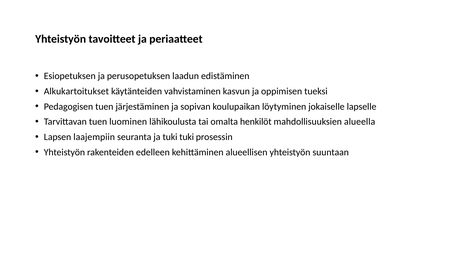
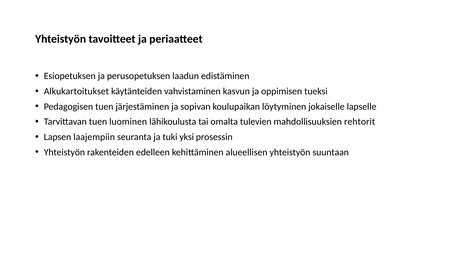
henkilöt: henkilöt -> tulevien (256, 122)
alueella: alueella -> rehtorit (360, 122)
tuki tuki: tuki -> yksi (187, 137)
